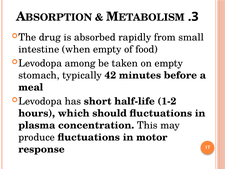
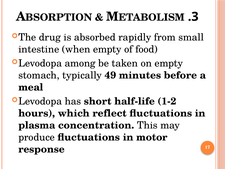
42: 42 -> 49 (110, 75)
should: should -> reflect (110, 113)
